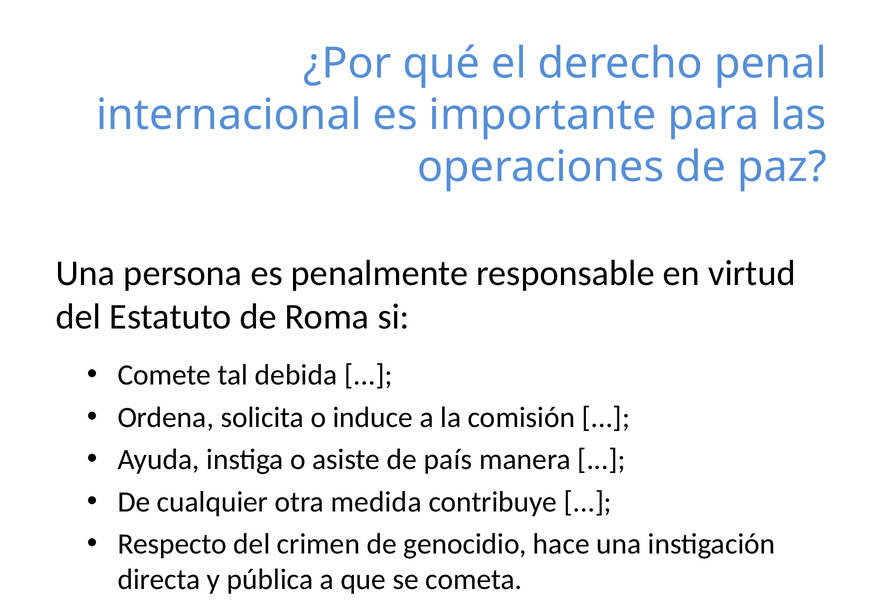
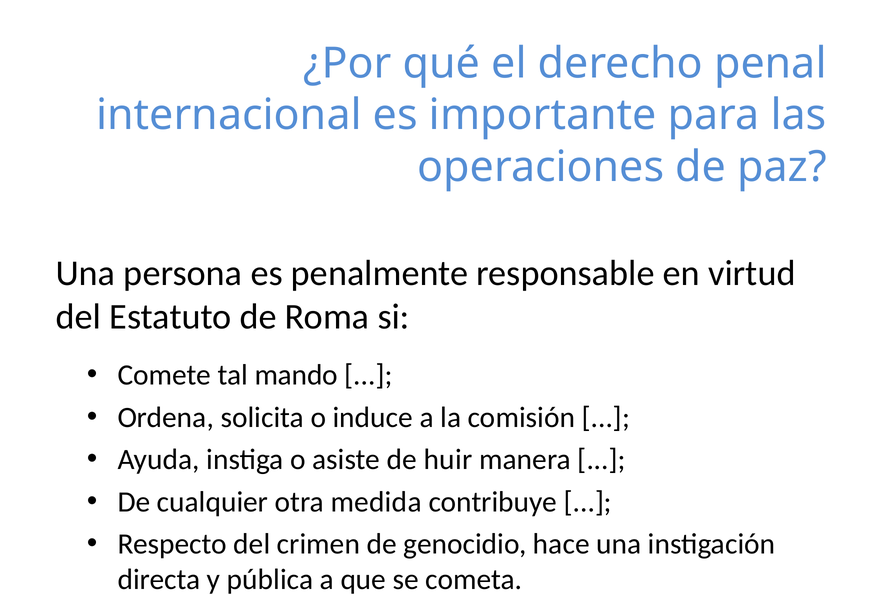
debida: debida -> mando (296, 375)
país: país -> huir (448, 459)
